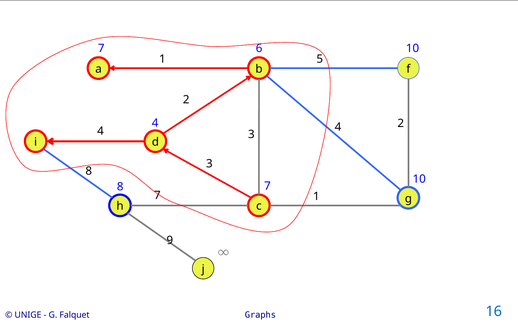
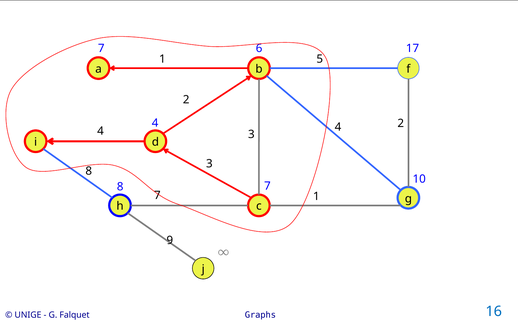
7 10: 10 -> 17 (413, 48)
